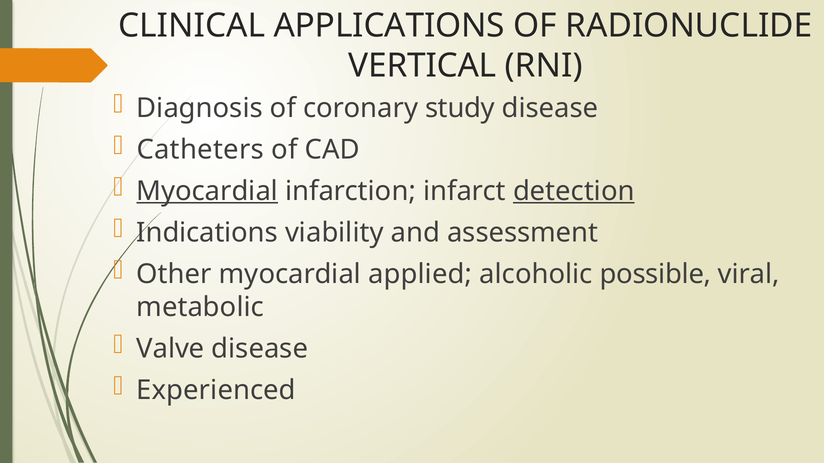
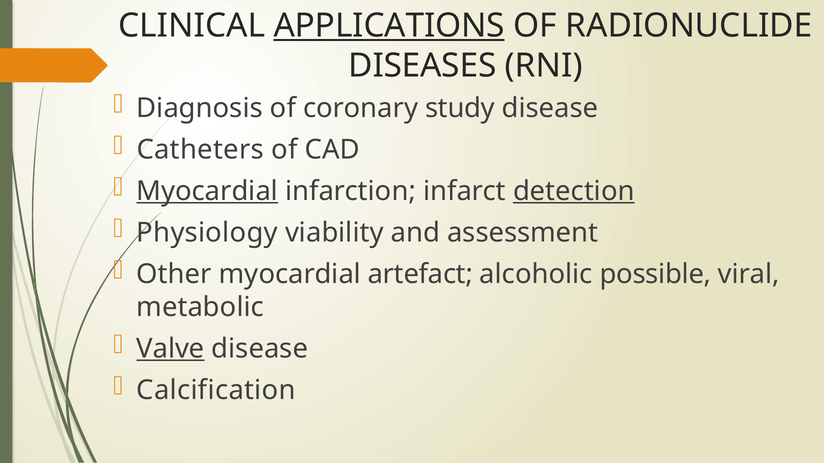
APPLICATIONS underline: none -> present (389, 26)
VERTICAL: VERTICAL -> DISEASES (422, 66)
Indications: Indications -> Physiology (207, 233)
applied: applied -> artefact (420, 274)
Valve underline: none -> present (170, 349)
Experienced: Experienced -> Calcification (216, 391)
